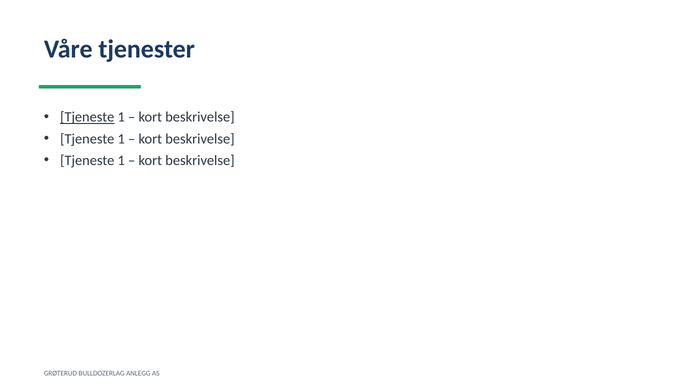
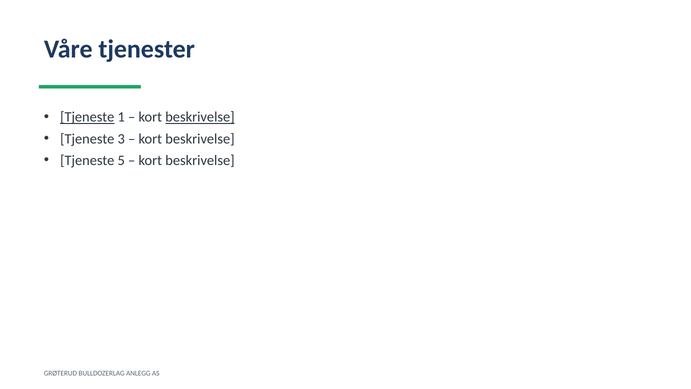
beskrivelse underline: none -> present (200, 117)
1: 1 -> 3 (121, 139)
1: 1 -> 5 (121, 160)
